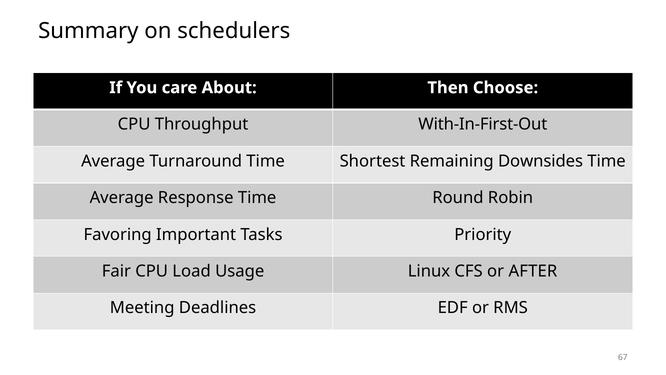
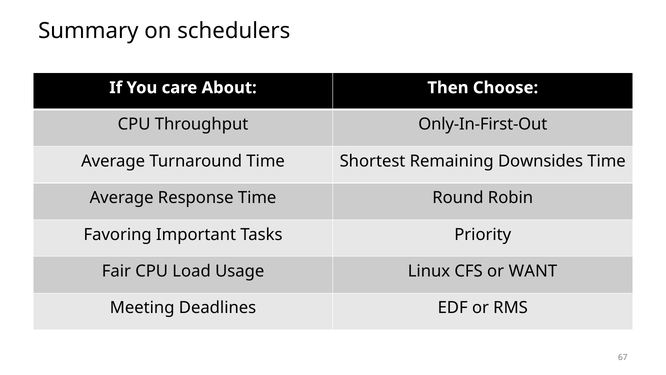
With-In-First-Out: With-In-First-Out -> Only-In-First-Out (483, 124)
AFTER: AFTER -> WANT (533, 271)
